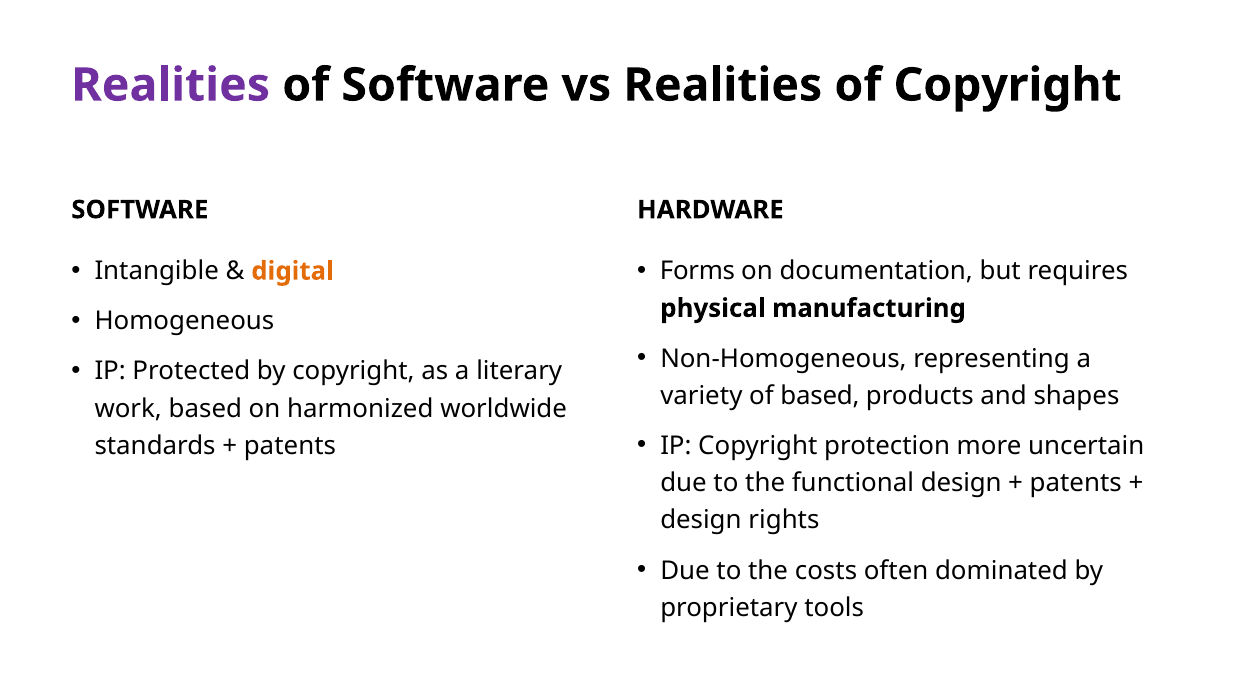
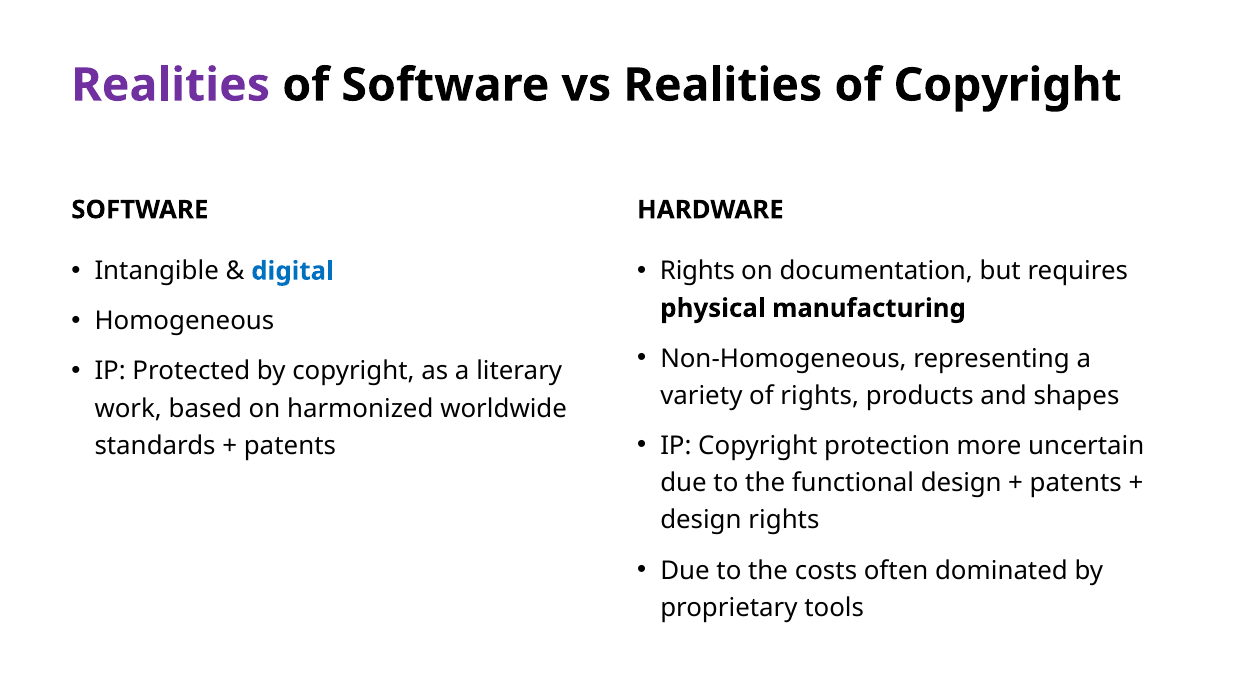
digital colour: orange -> blue (293, 271)
Forms: Forms -> Rights (698, 271)
of based: based -> rights (820, 395)
